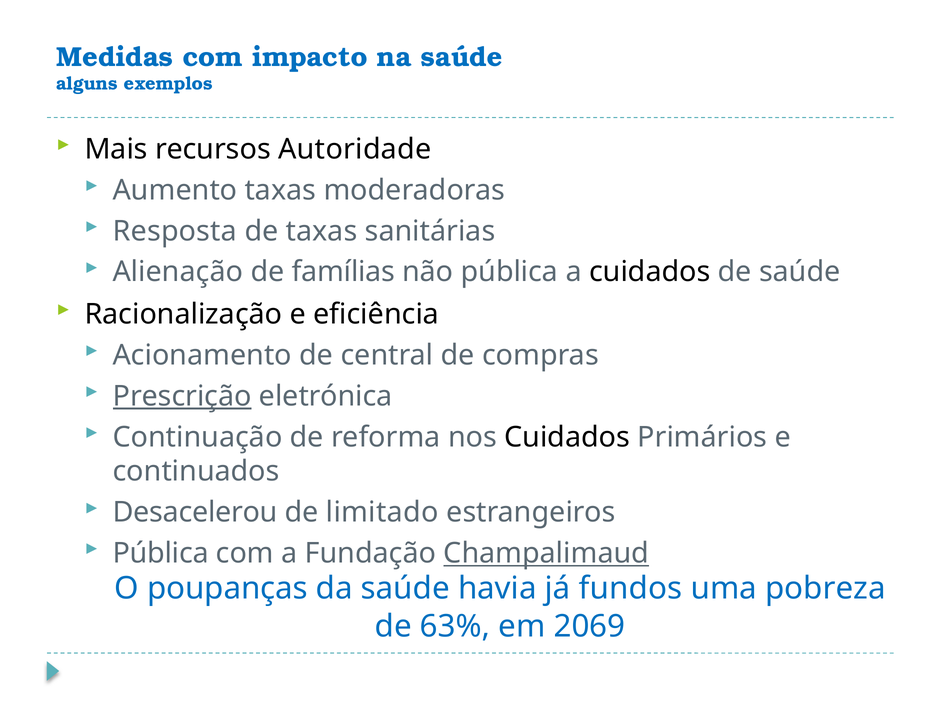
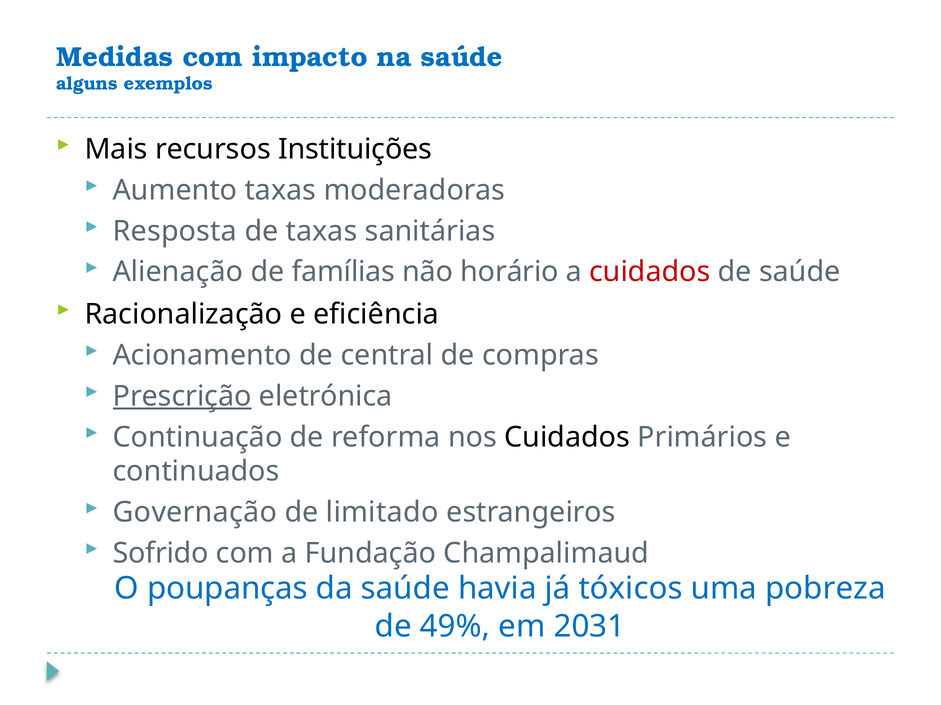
Autoridade: Autoridade -> Instituições (355, 149)
não pública: pública -> horário (510, 272)
cuidados colour: black -> red (650, 272)
Desacelerou: Desacelerou -> Governação (195, 513)
Pública: Pública -> Sofrido (161, 554)
Champalimaud underline: present -> none (546, 554)
fundos: fundos -> tóxicos (631, 589)
63%: 63% -> 49% (455, 627)
2069: 2069 -> 2031 (589, 627)
